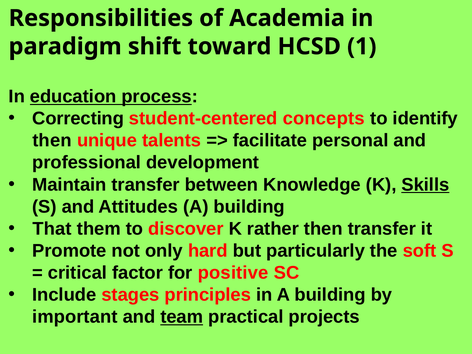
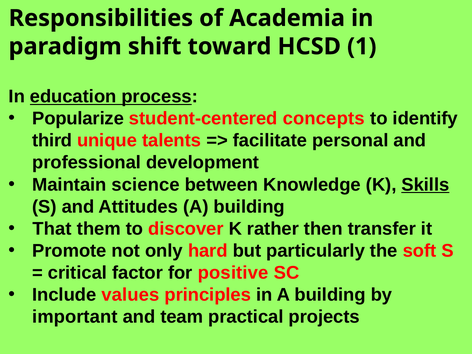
Correcting: Correcting -> Popularize (78, 119)
then: then -> third (52, 141)
Maintain transfer: transfer -> science (146, 185)
stages: stages -> values (130, 295)
team underline: present -> none (182, 317)
